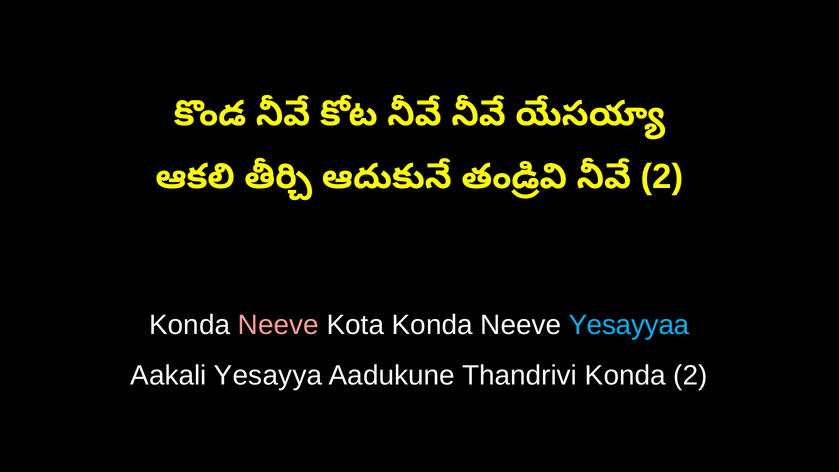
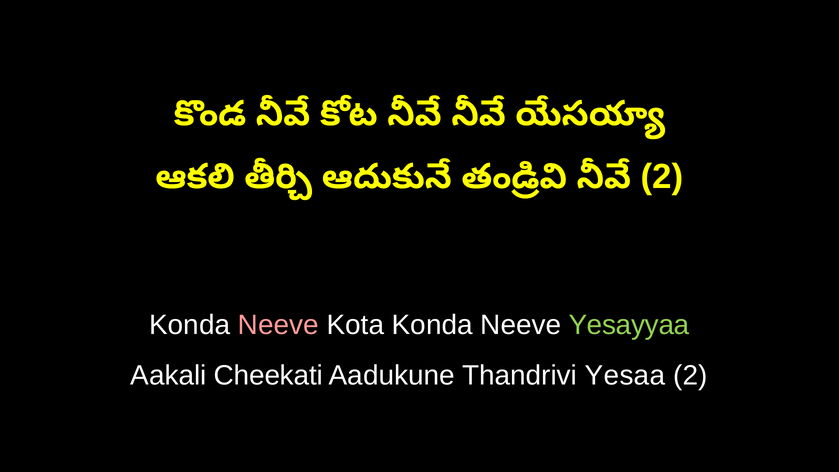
Yesayyaa colour: light blue -> light green (629, 325)
Yesayya: Yesayya -> Cheekati (268, 375)
Thandrivi Konda: Konda -> Yesaa (625, 375)
